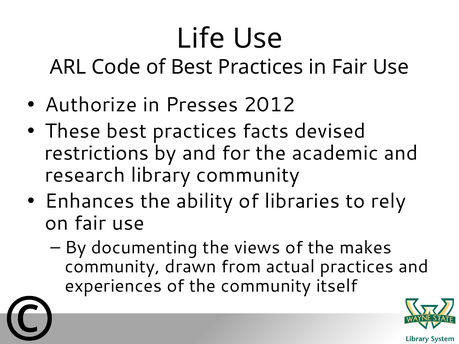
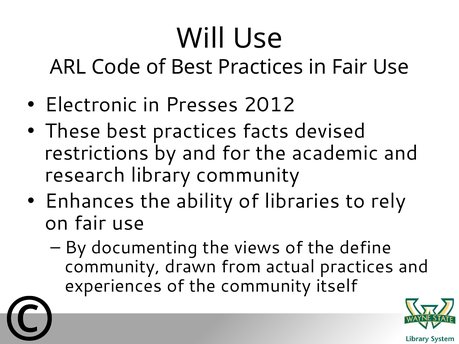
Life: Life -> Will (201, 39)
Authorize: Authorize -> Electronic (91, 105)
makes: makes -> define (365, 248)
